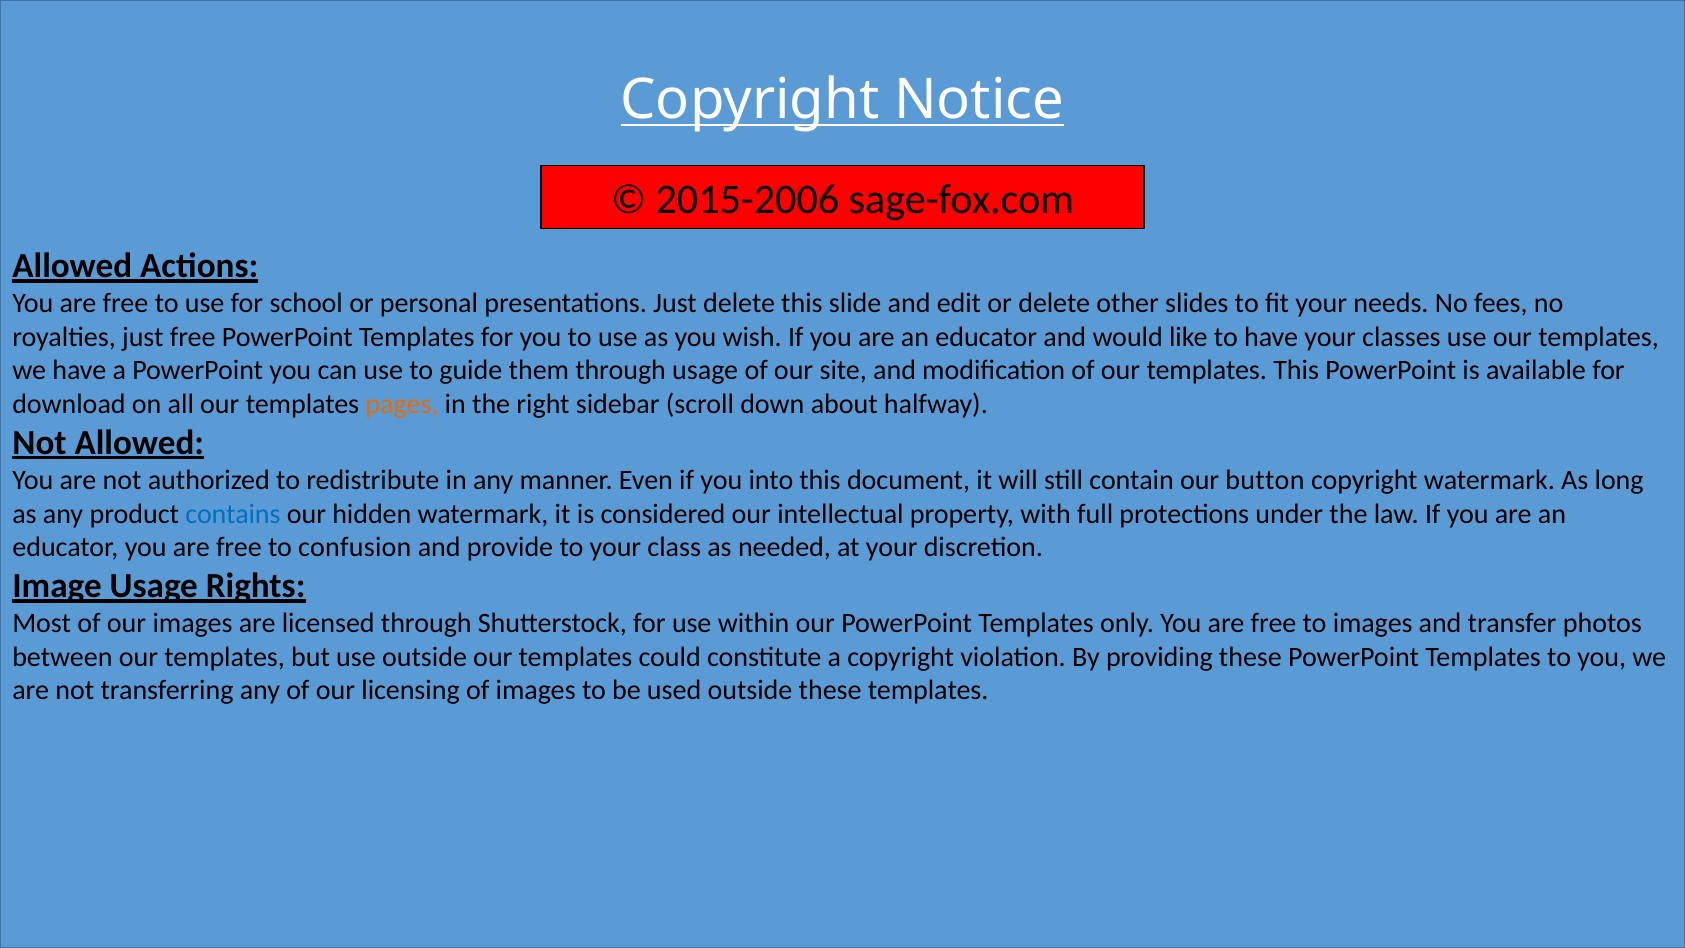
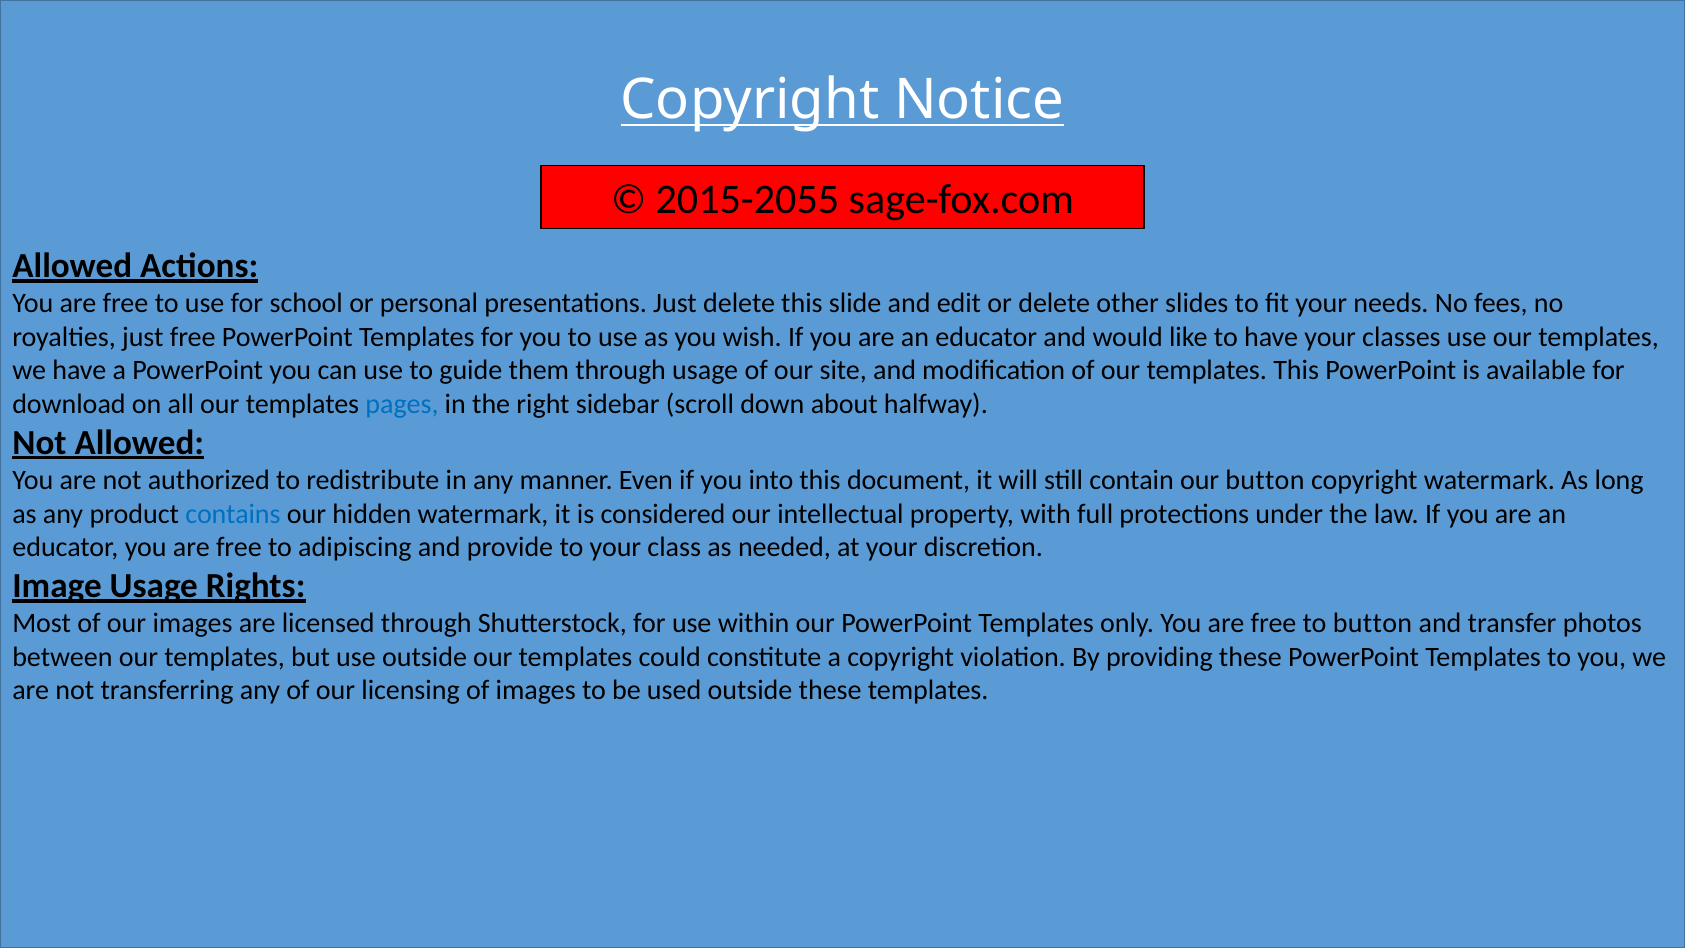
2015-2006: 2015-2006 -> 2015-2055 (747, 200)
pages colour: orange -> blue (402, 404)
confusion: confusion -> adipiscing (355, 547)
to images: images -> button (1373, 623)
